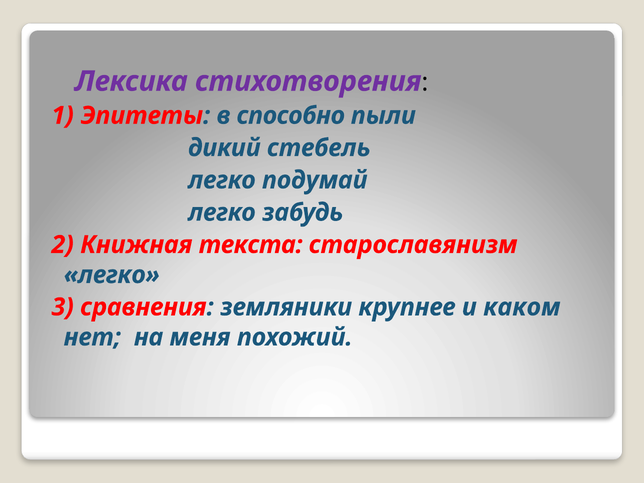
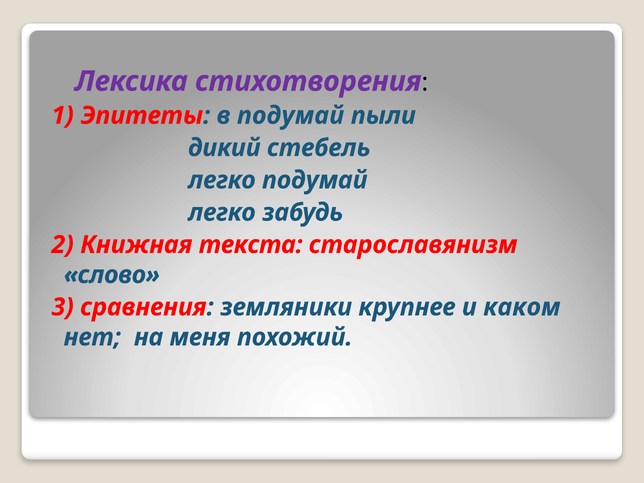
в способно: способно -> подумай (291, 116)
легко: легко -> слово (112, 275)
